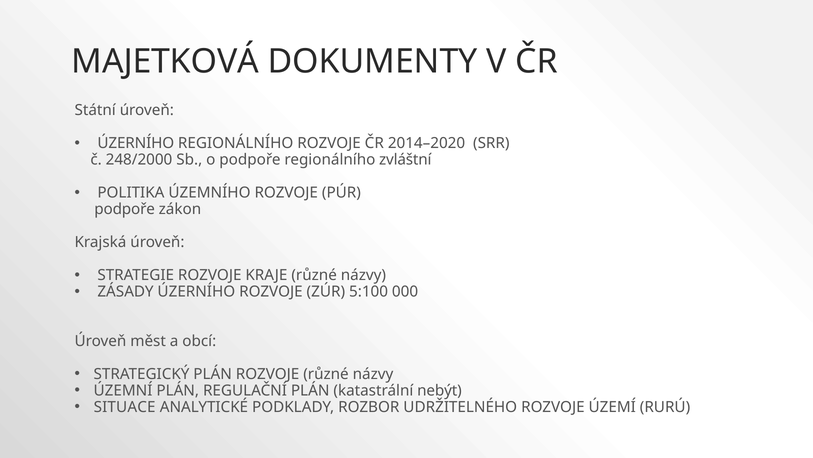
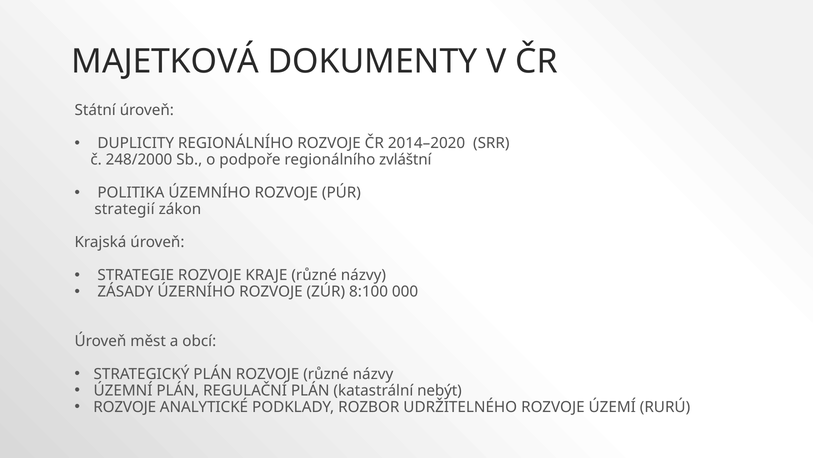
ÚZERNÍHO: ÚZERNÍHO -> DUPLICITY (136, 143)
podpoře: podpoře -> strategií (124, 209)
5:100: 5:100 -> 8:100 (369, 291)
SITUACE: SITUACE -> ROZVOJE (125, 407)
